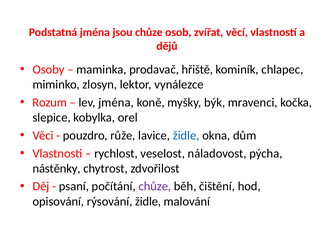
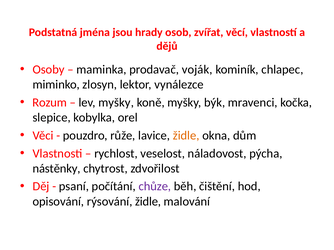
jsou chůze: chůze -> hrady (149, 32)
hřiště: hřiště -> voják (197, 70)
lev jména: jména -> myšky (116, 103)
židle colour: blue -> orange (186, 136)
